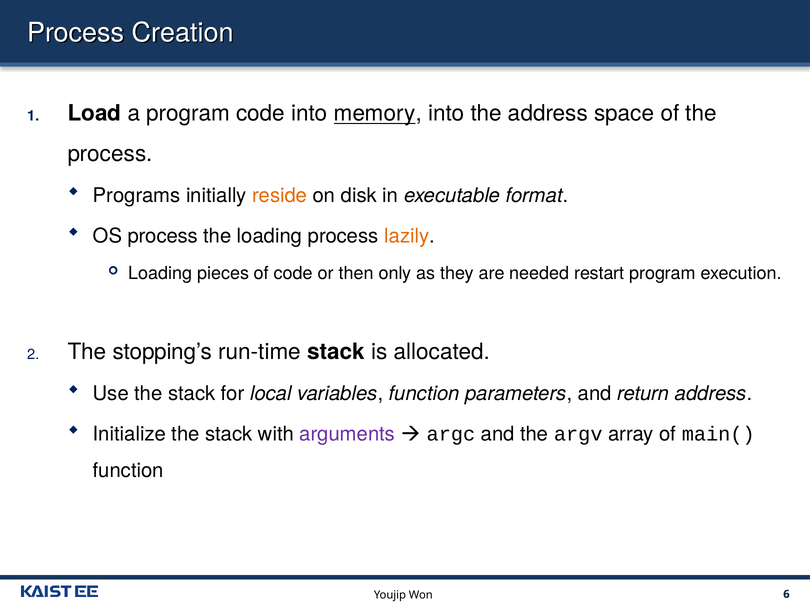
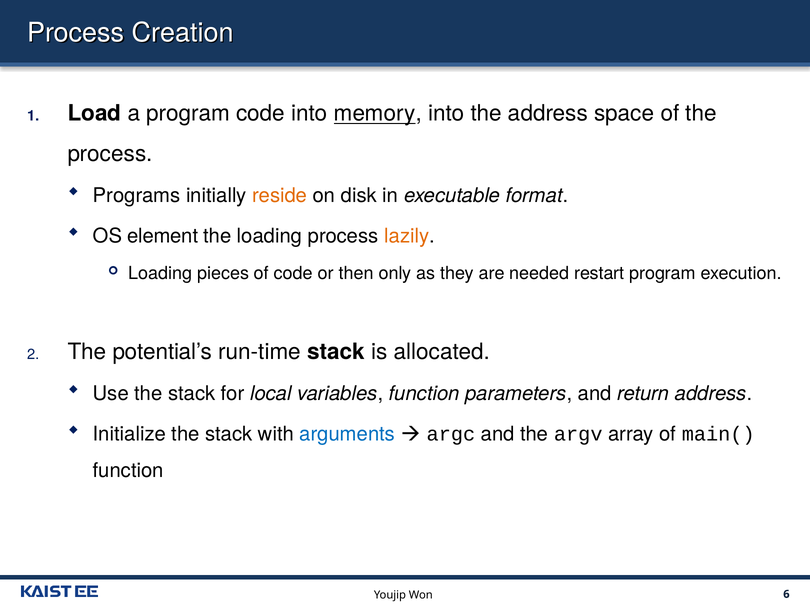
OS process: process -> element (163, 236)
stopping’s: stopping’s -> potential’s (162, 352)
arguments colour: purple -> blue (347, 434)
